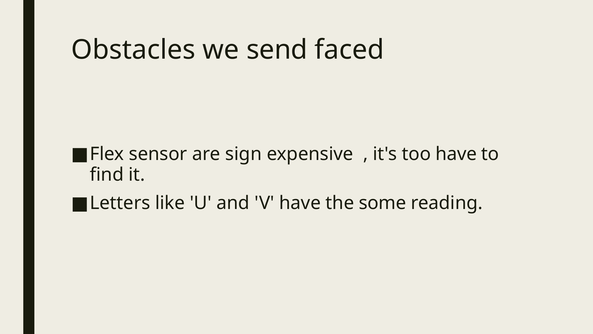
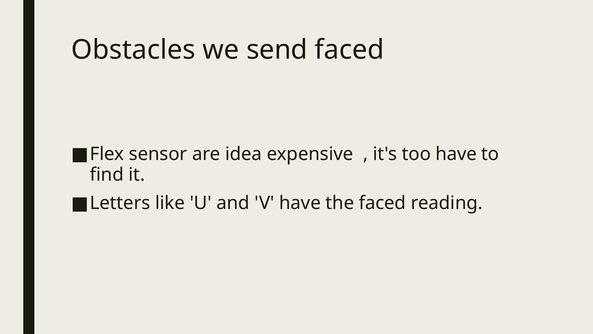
sign: sign -> idea (244, 154)
the some: some -> faced (383, 203)
